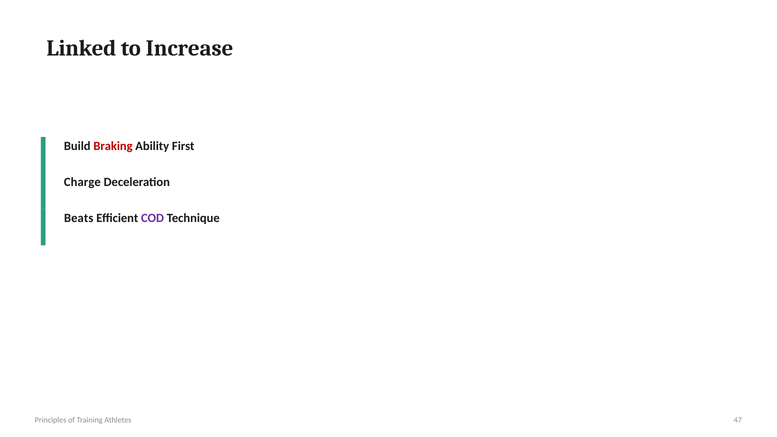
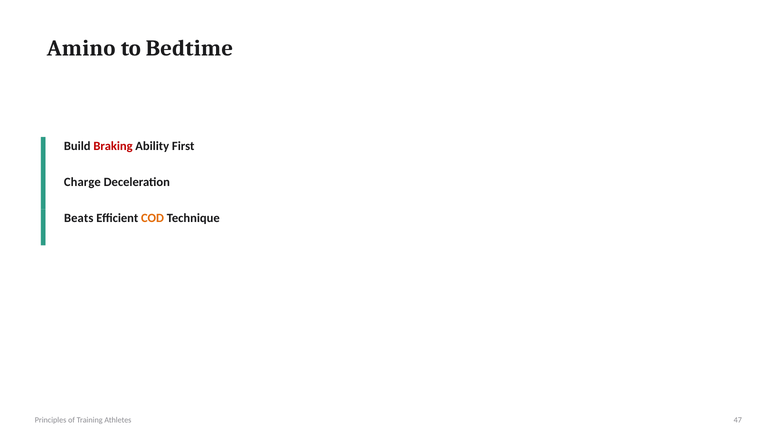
Linked: Linked -> Amino (81, 48)
Increase: Increase -> Bedtime (189, 48)
COD colour: purple -> orange (153, 218)
